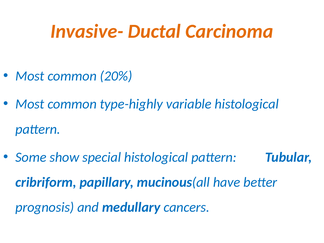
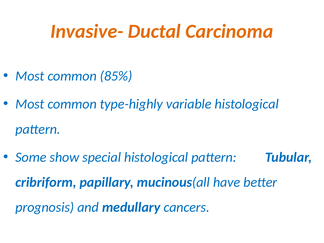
20%: 20% -> 85% (116, 76)
